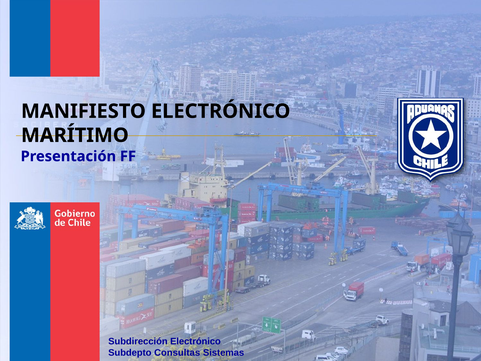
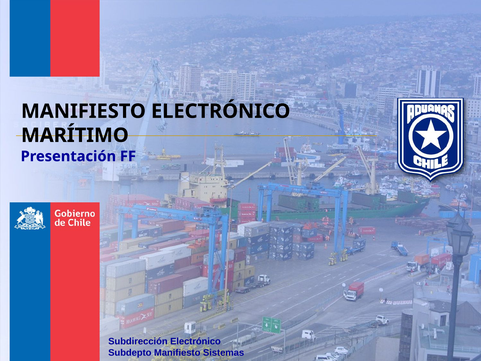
Subdepto Consultas: Consultas -> Manifiesto (177, 352)
